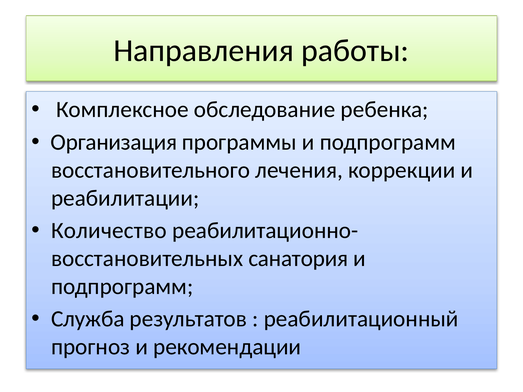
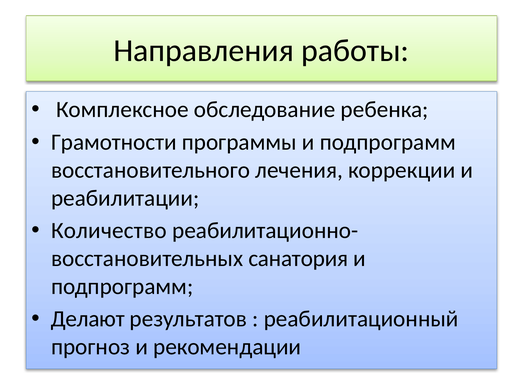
Организация: Организация -> Грамотности (114, 142)
Служба: Служба -> Делают (88, 319)
